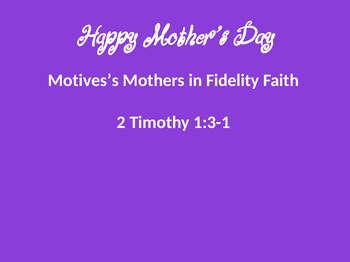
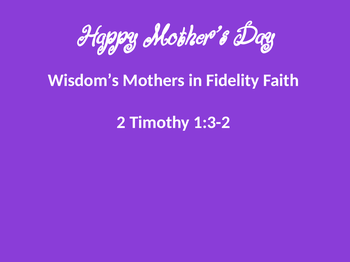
Motives’s: Motives’s -> Wisdom’s (83, 81)
1:3-1: 1:3-1 -> 1:3-2 (212, 123)
